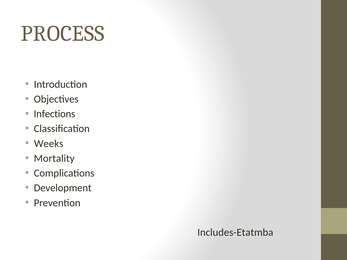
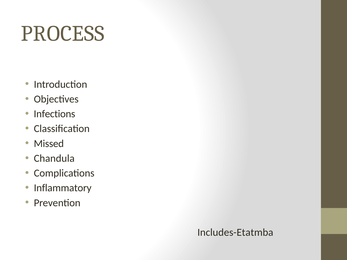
Weeks: Weeks -> Missed (49, 144)
Mortality: Mortality -> Chandula (54, 158)
Development: Development -> Inflammatory (63, 188)
